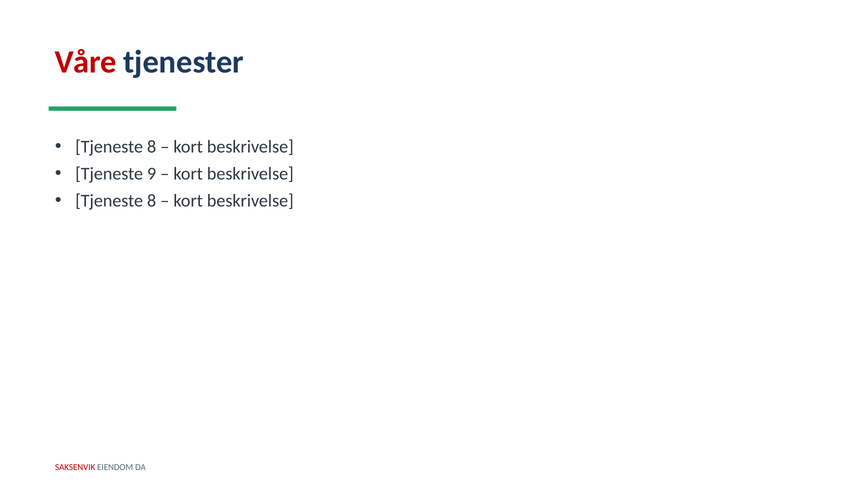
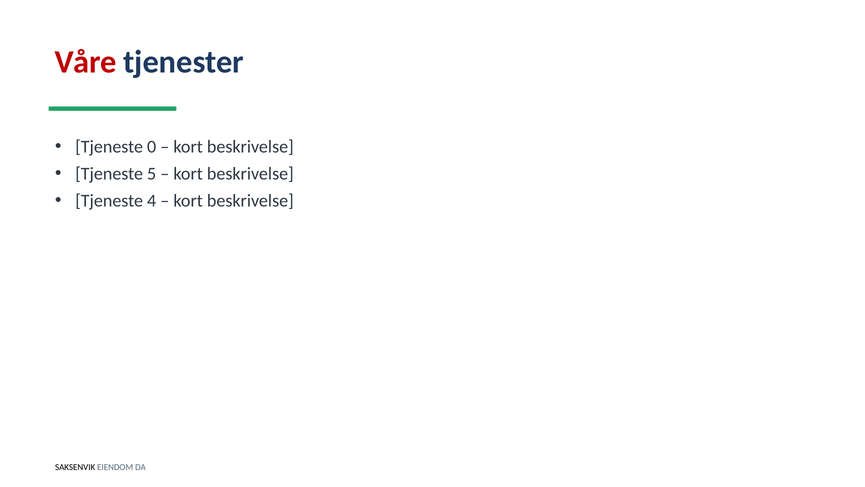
8: 8 -> 0 (152, 147)
9: 9 -> 5 (152, 174)
8: 8 -> 4 (152, 201)
SAKSENVIK colour: red -> black (75, 467)
